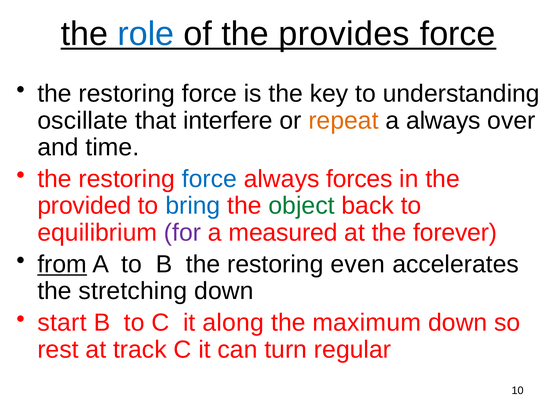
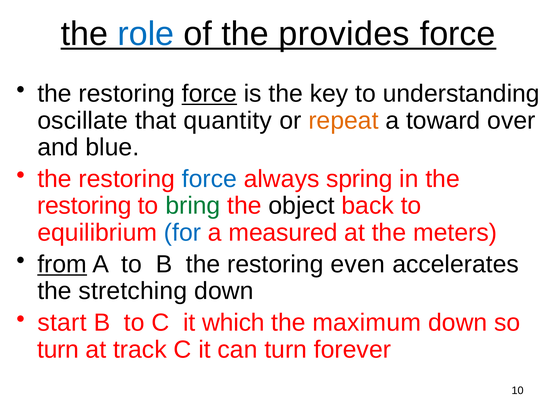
force underline: none -> present (209, 94)
interfere: interfere -> quantity (228, 120)
a always: always -> toward (443, 120)
time: time -> blue (112, 147)
forces: forces -> spring (359, 179)
provided: provided -> restoring (84, 206)
bring colour: blue -> green (193, 206)
object colour: green -> black (302, 206)
for colour: purple -> blue (183, 232)
forever: forever -> meters (455, 232)
along: along -> which (233, 323)
rest: rest -> turn (58, 349)
regular: regular -> forever (353, 349)
